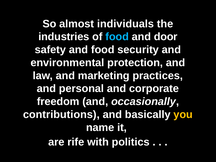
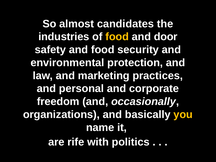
individuals: individuals -> candidates (126, 24)
food colour: light blue -> yellow (117, 37)
contributions: contributions -> organizations (61, 115)
